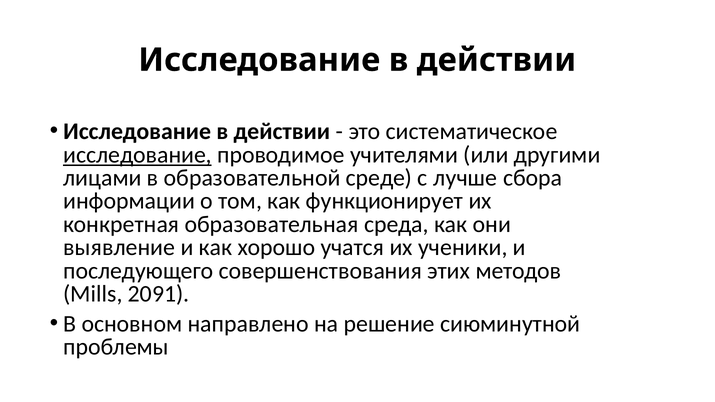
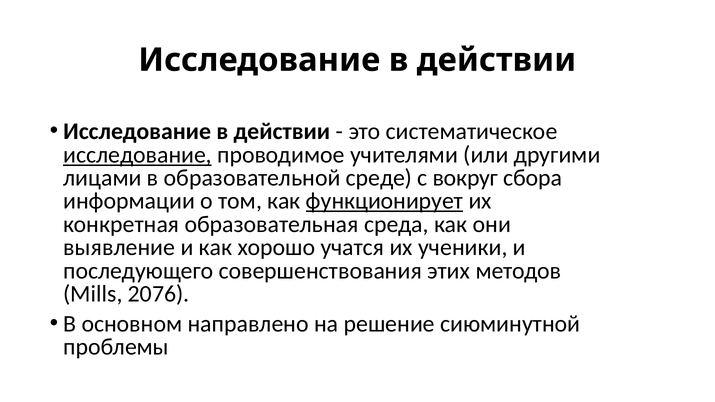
лучше: лучше -> вокруг (465, 178)
функционирует underline: none -> present (385, 201)
2091: 2091 -> 2076 (159, 294)
